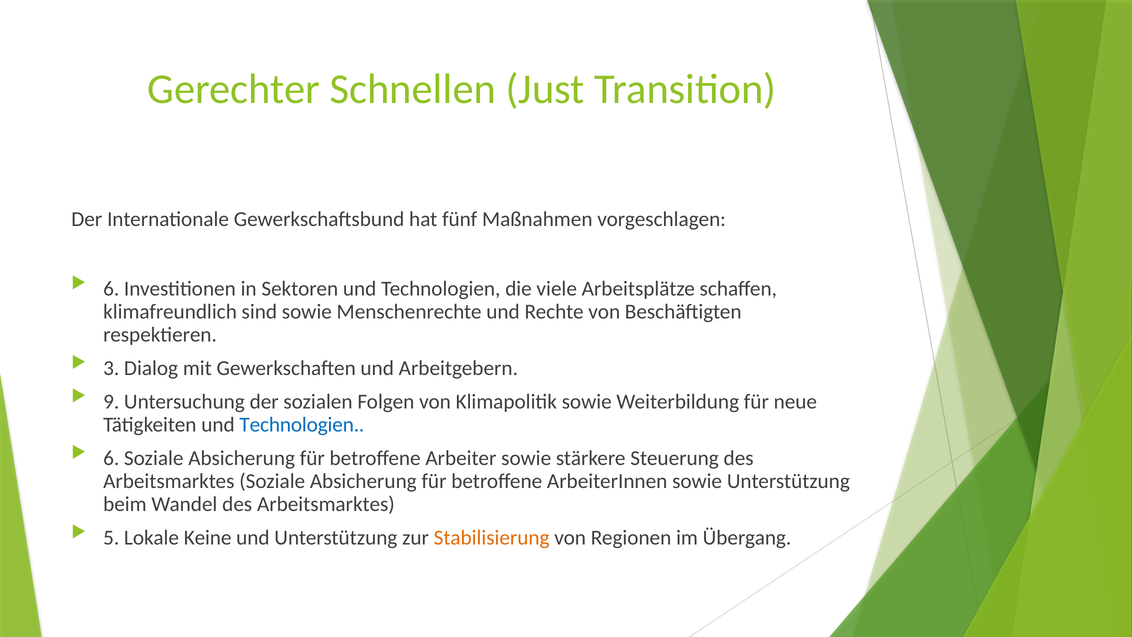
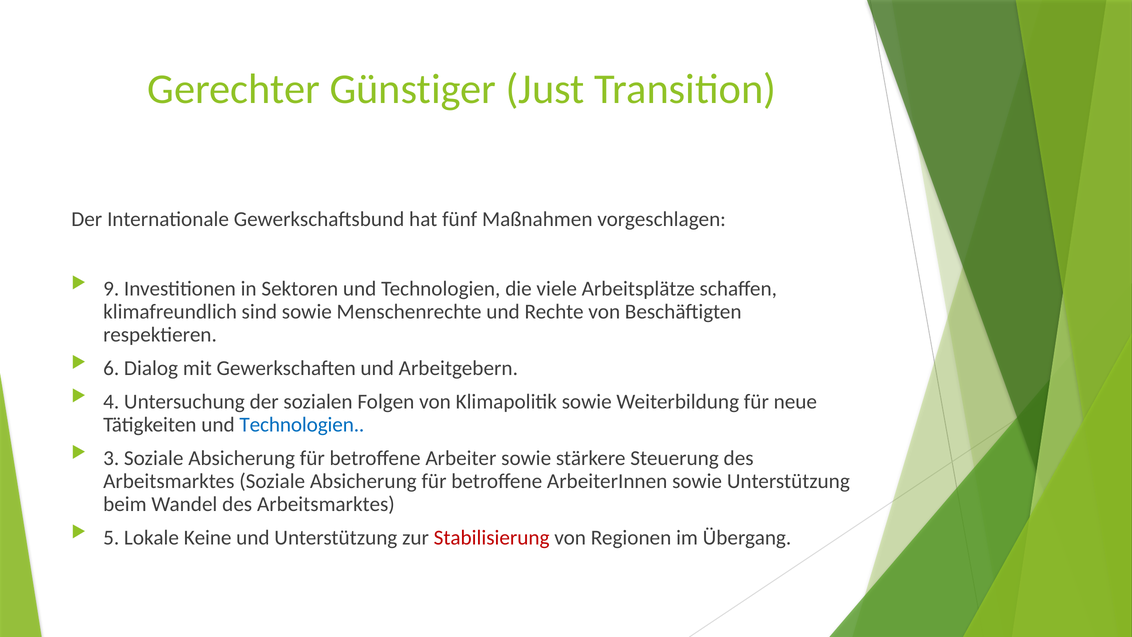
Schnellen: Schnellen -> Günstiger (413, 89)
6: 6 -> 9 (111, 289)
3: 3 -> 6 (111, 368)
9: 9 -> 4 (111, 402)
6: 6 -> 3 (111, 458)
Stabilisierung colour: orange -> red (492, 537)
